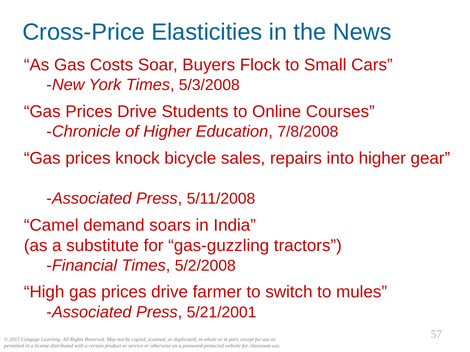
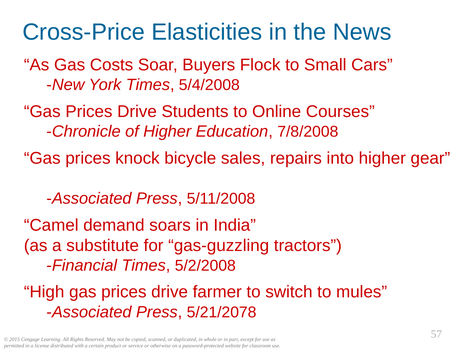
5/3/2008: 5/3/2008 -> 5/4/2008 (209, 85)
5/21/2001: 5/21/2001 -> 5/21/2078 (222, 313)
